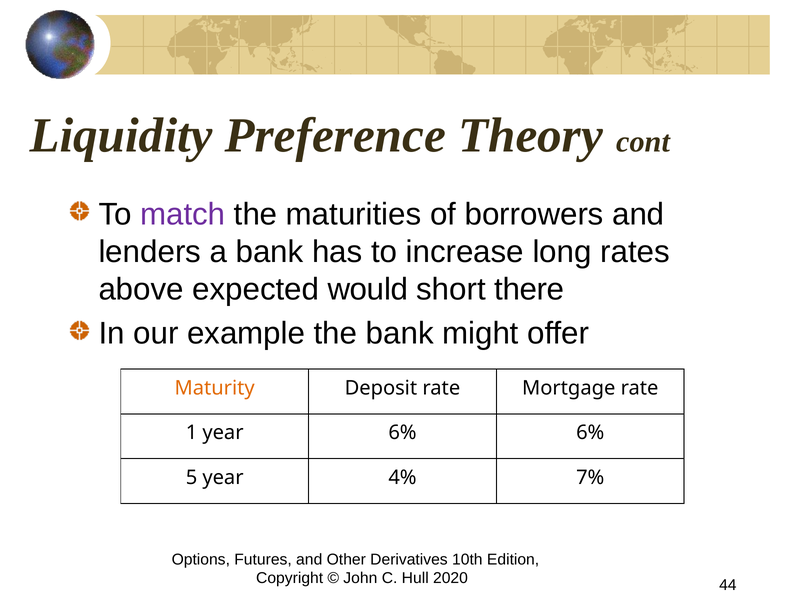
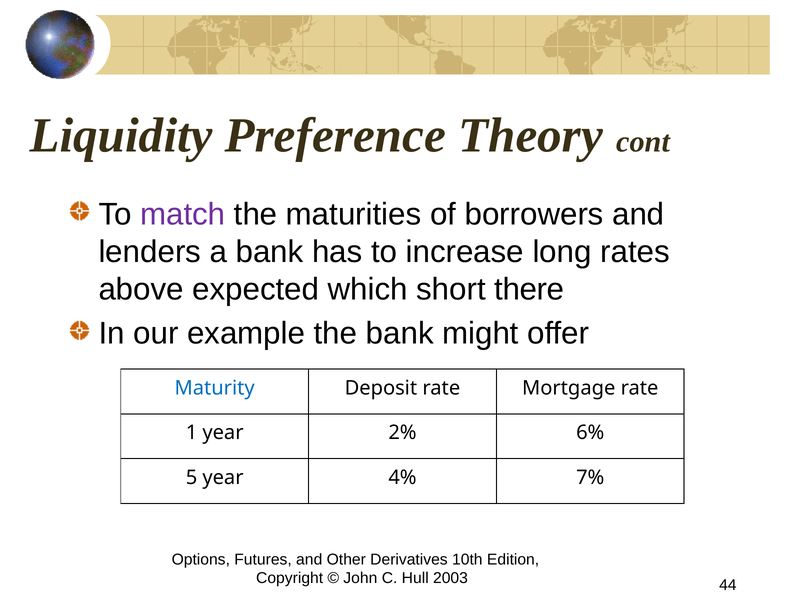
would: would -> which (368, 289)
Maturity colour: orange -> blue (215, 388)
year 6%: 6% -> 2% (402, 433)
2020: 2020 -> 2003 (450, 578)
